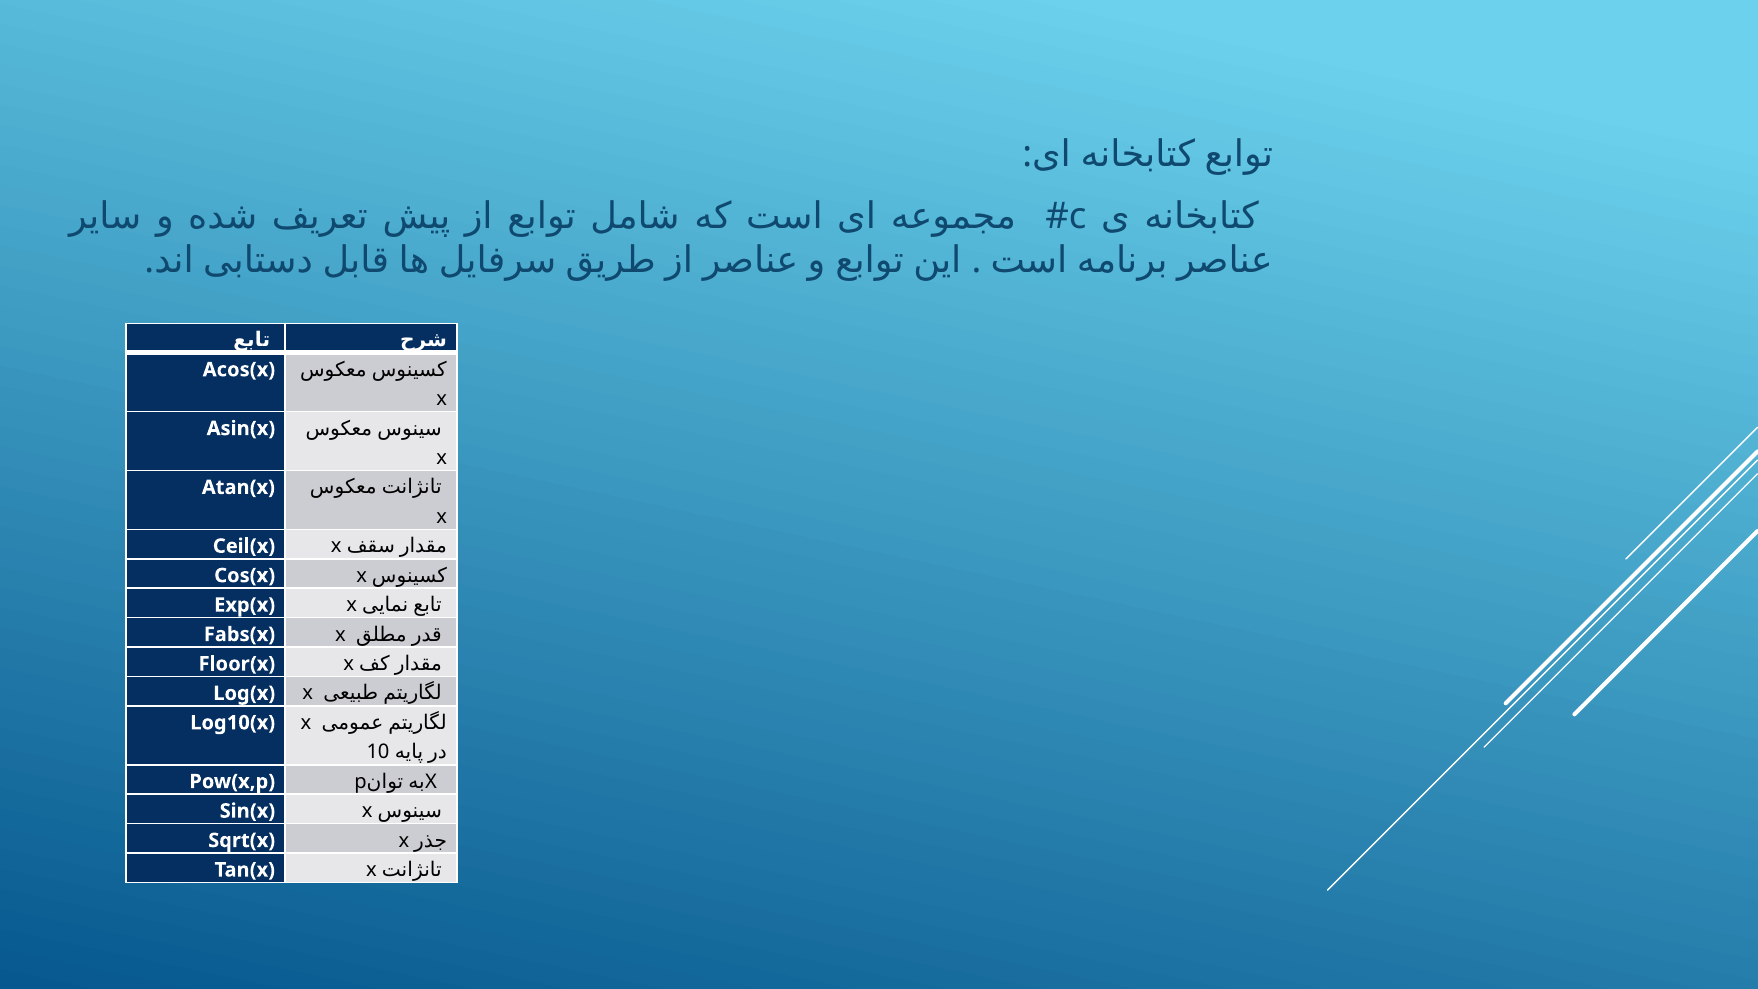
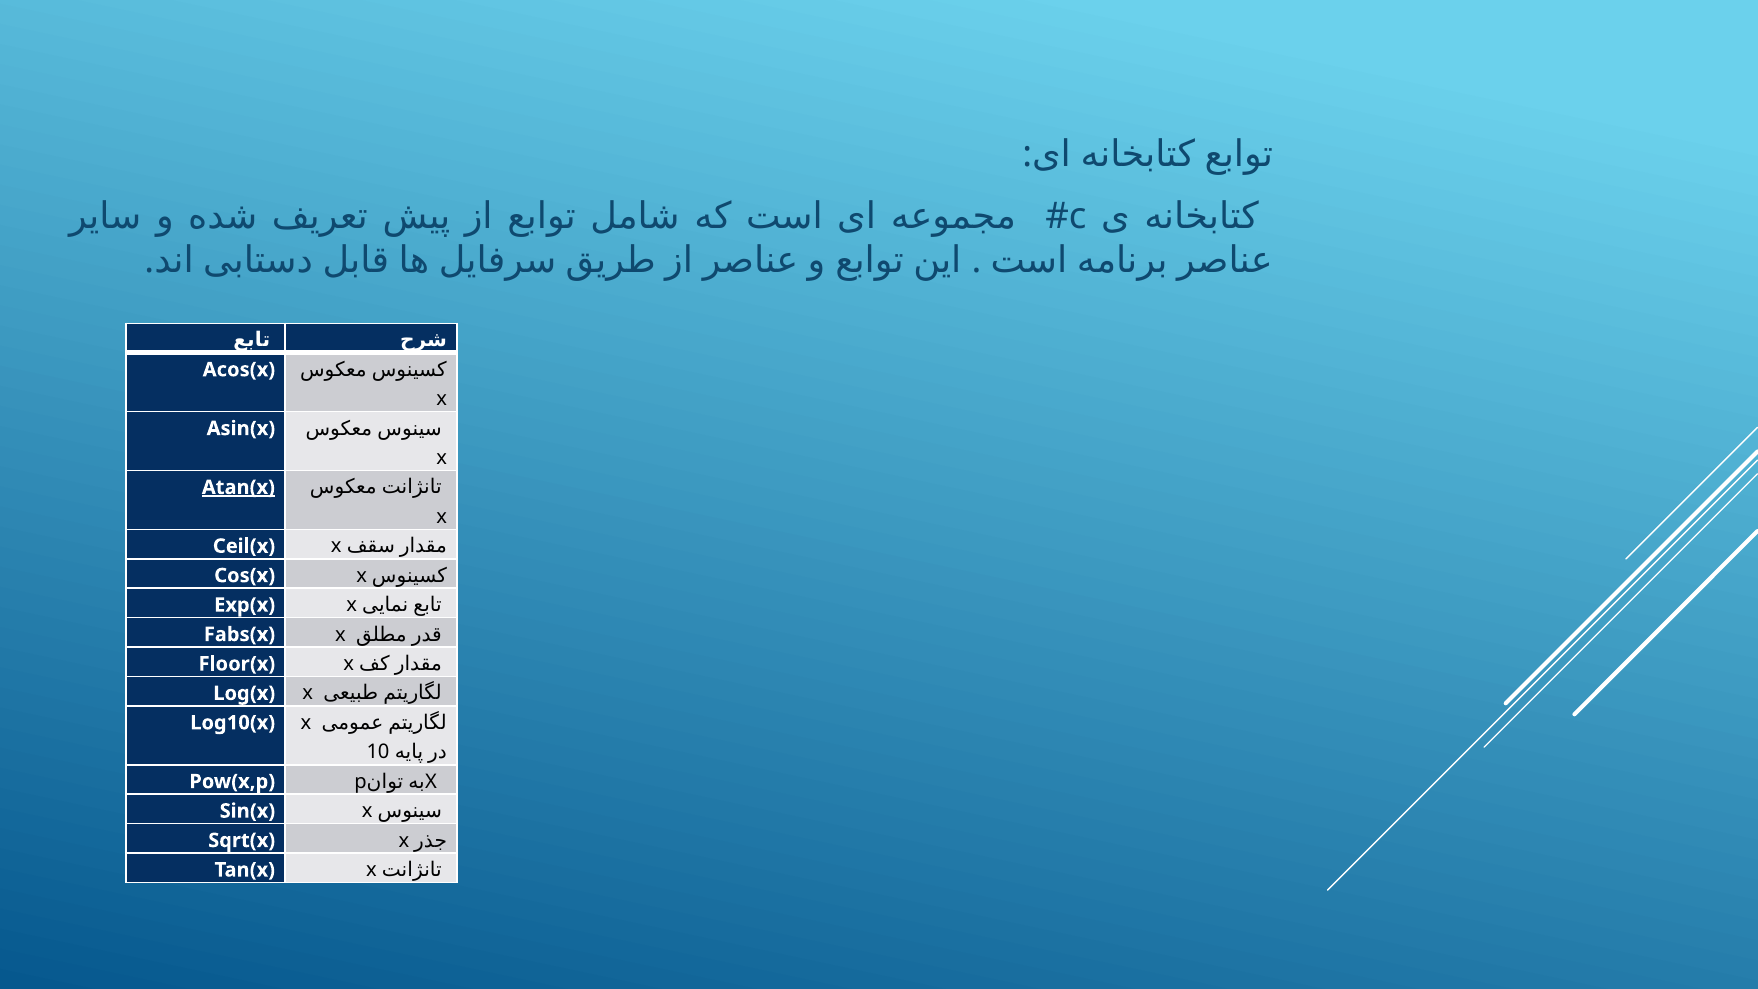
Atan(x underline: none -> present (238, 487)
